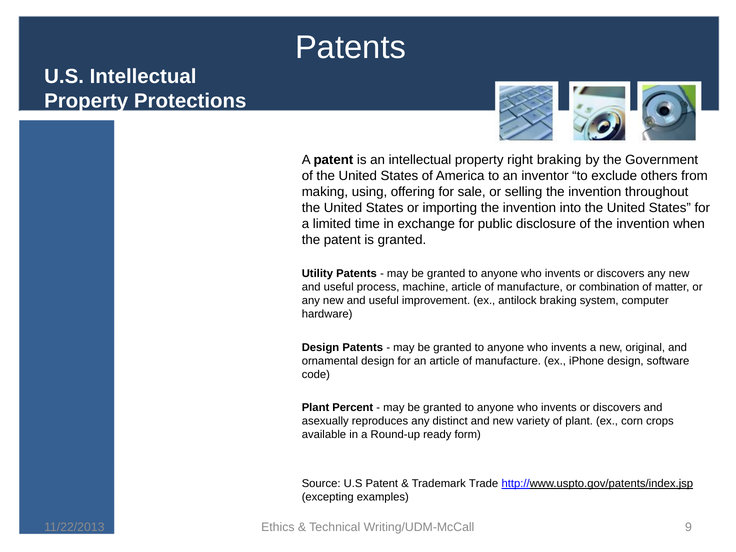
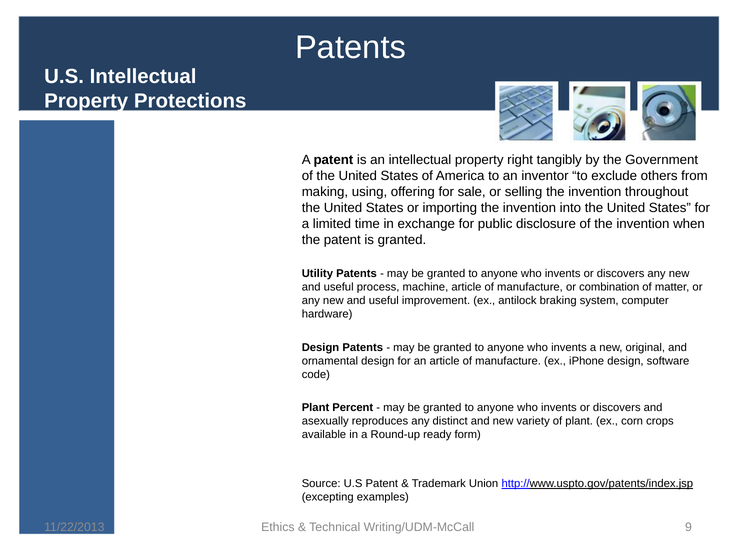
right braking: braking -> tangibly (559, 160)
Trade: Trade -> Union (484, 484)
